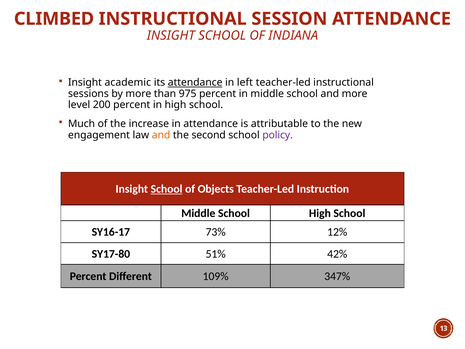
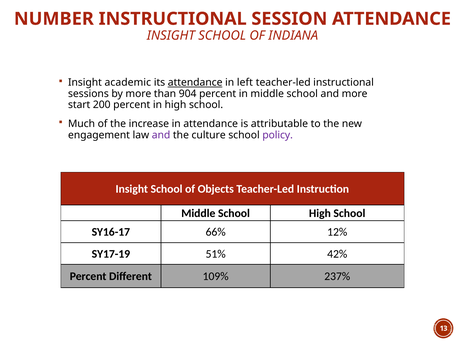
CLIMBED: CLIMBED -> NUMBER (54, 19)
975: 975 -> 904 (188, 94)
level: level -> start (79, 105)
and colour: orange -> purple (161, 135)
second: second -> culture (209, 135)
School underline: present -> none (167, 189)
73%: 73% -> 66% (216, 232)
SY17-80: SY17-80 -> SY17-19 (111, 254)
347%: 347% -> 237% (337, 276)
